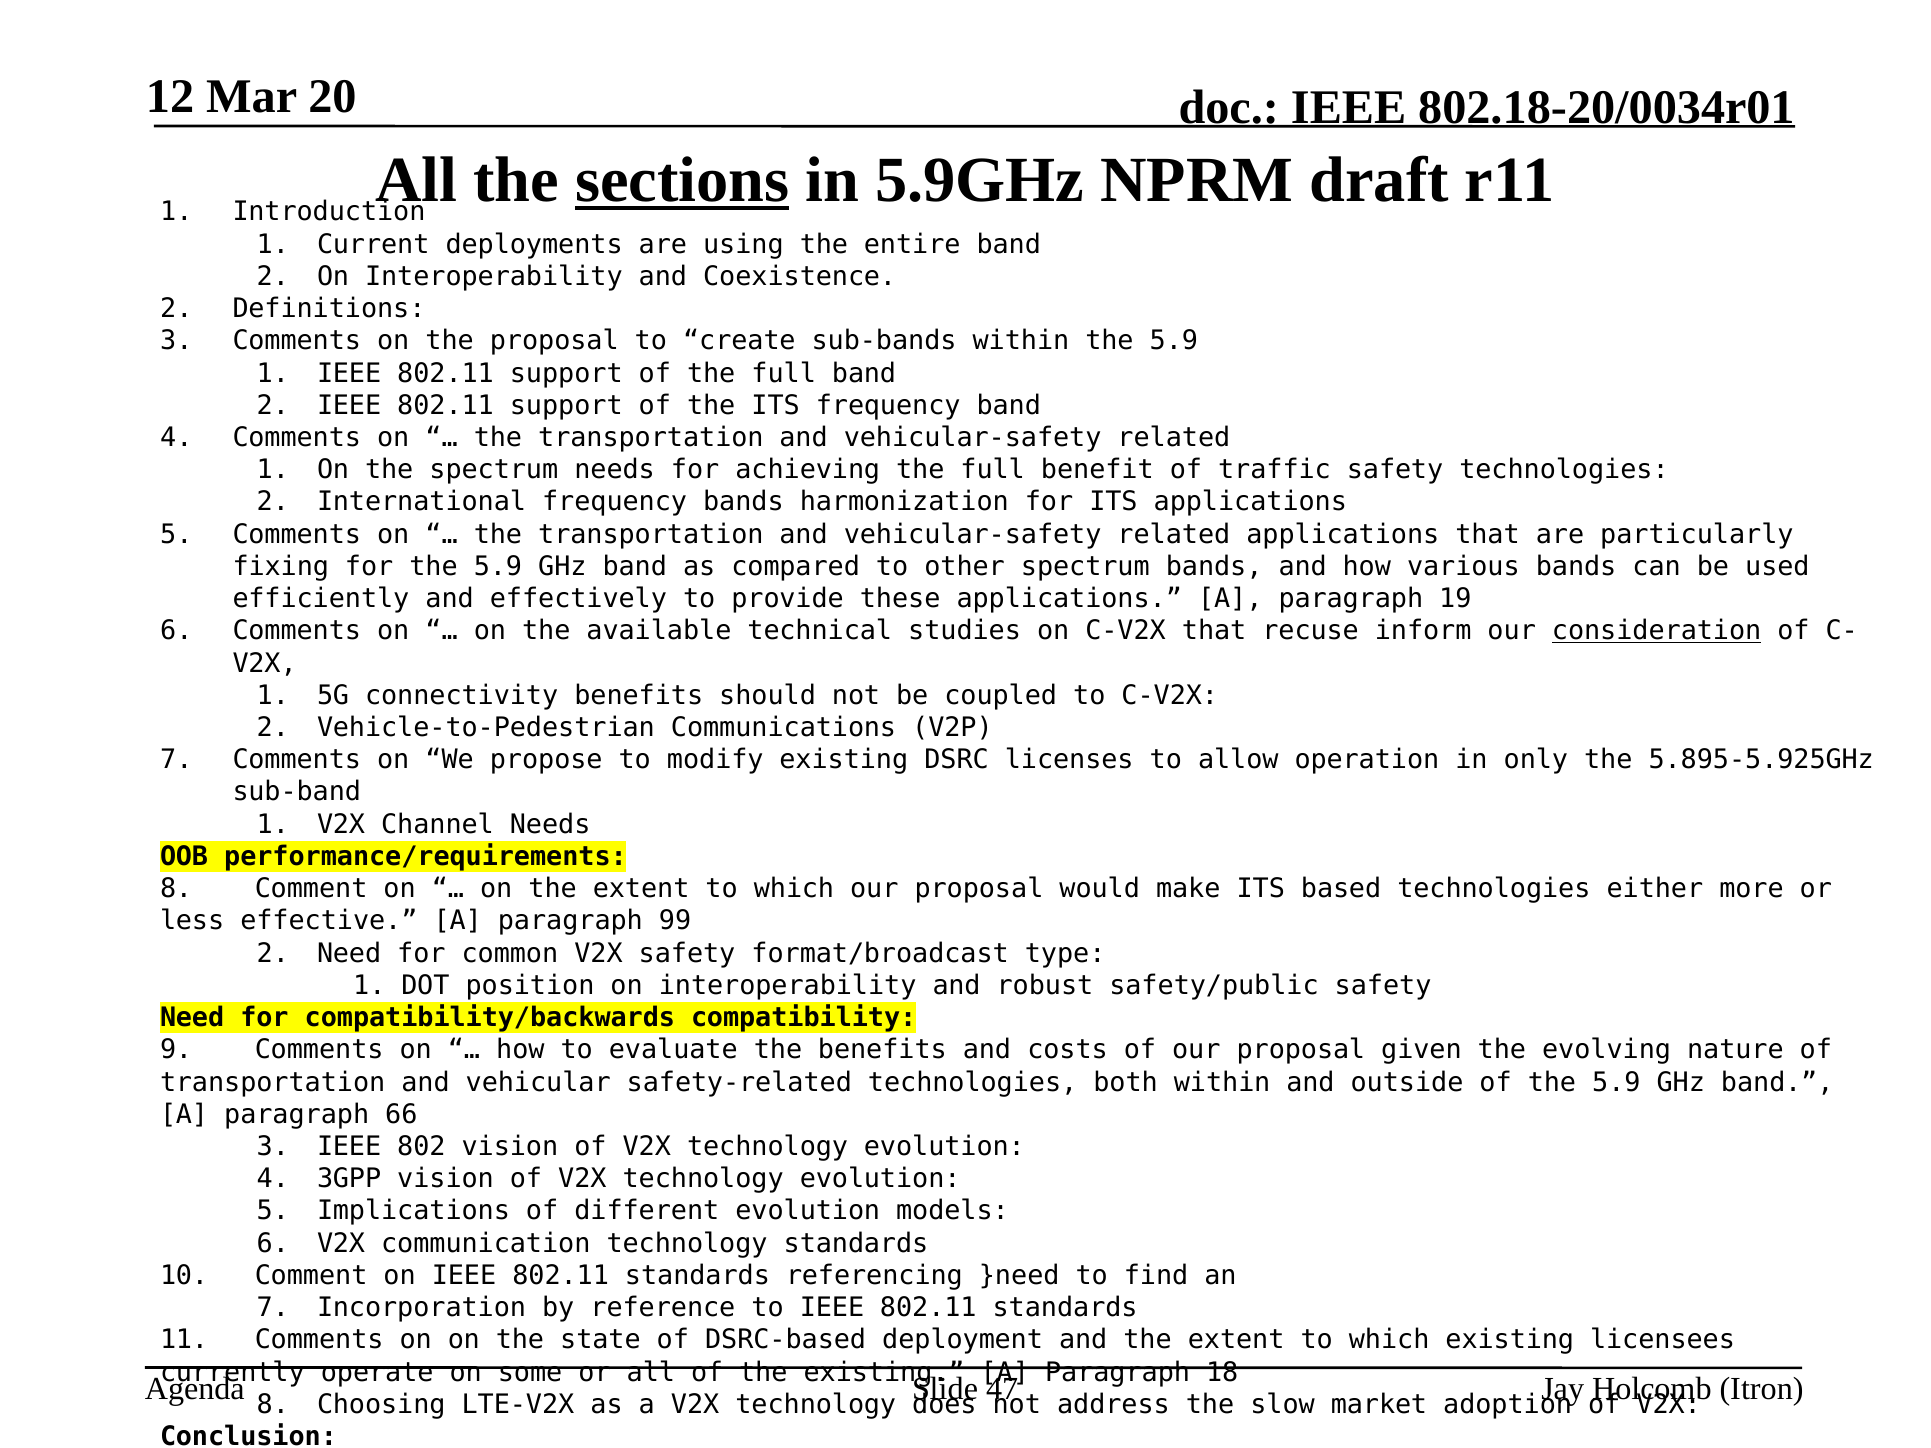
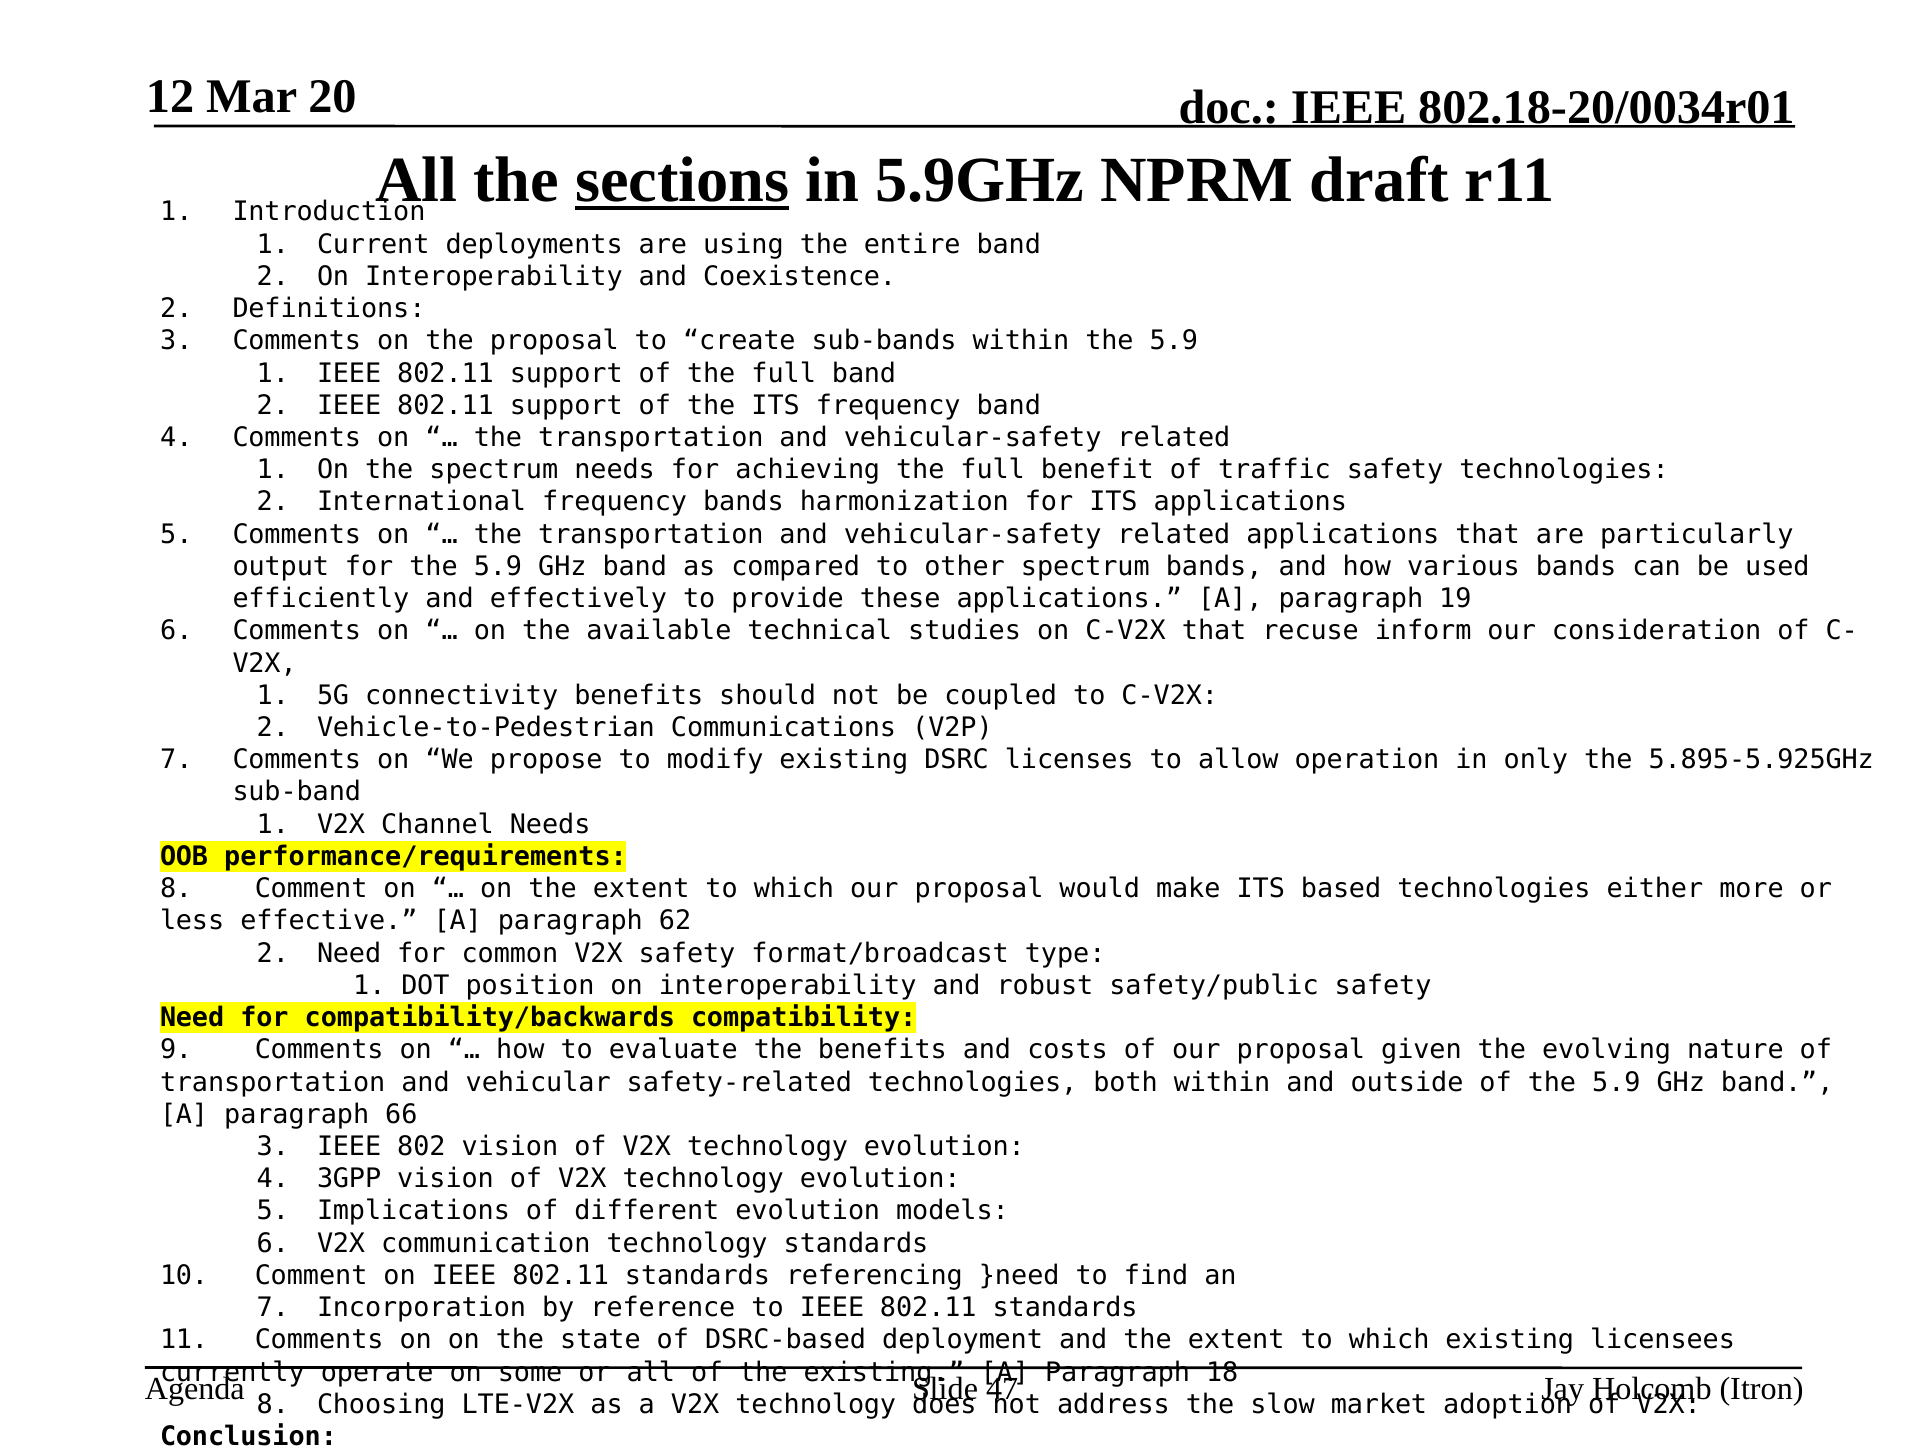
fixing: fixing -> output (281, 567)
consideration underline: present -> none (1657, 631)
99: 99 -> 62 (675, 921)
